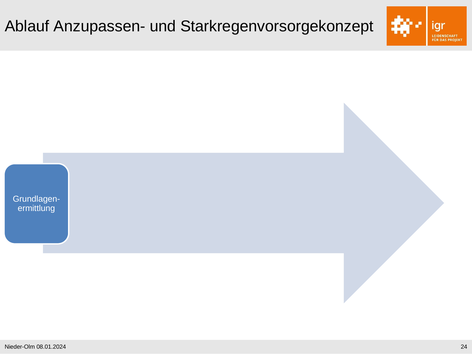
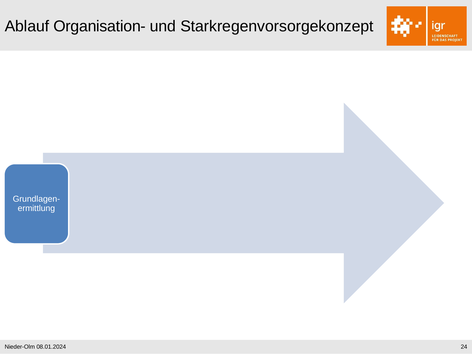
Anzupassen-: Anzupassen- -> Organisation- (100, 26)
